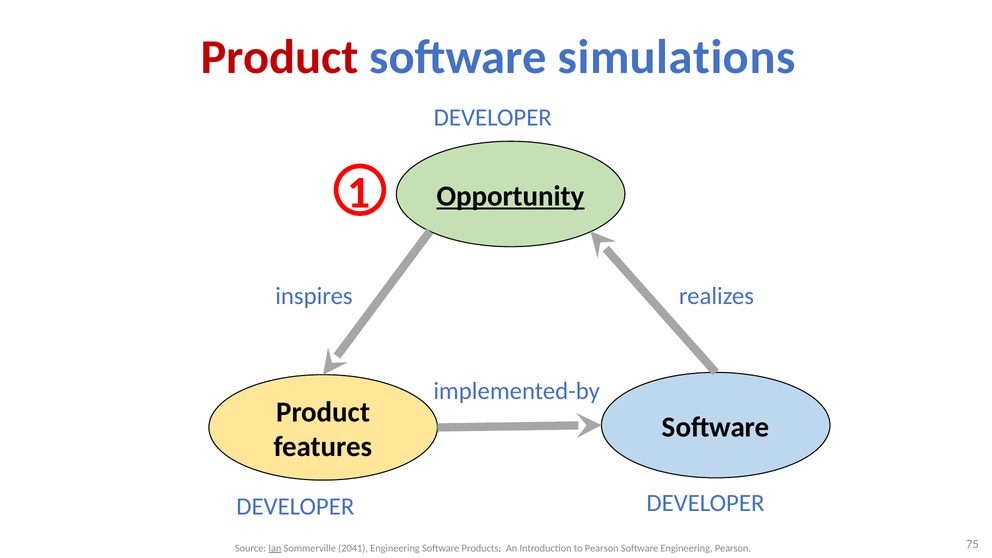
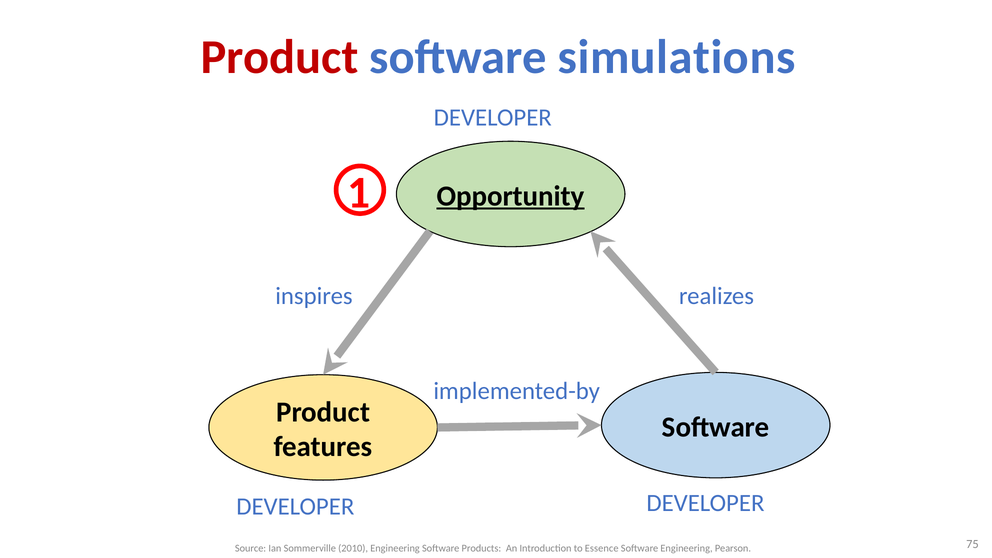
Ian underline: present -> none (275, 548)
2041: 2041 -> 2010 (353, 548)
to Pearson: Pearson -> Essence (602, 548)
